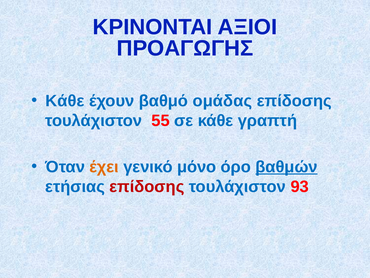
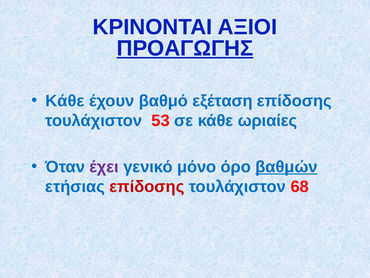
ΠΡΟΑΓΩΓΗΣ underline: none -> present (185, 48)
ομάδας: ομάδας -> εξέταση (222, 101)
55: 55 -> 53 (161, 120)
γραπτή: γραπτή -> ωριαίες (267, 120)
έχει colour: orange -> purple (104, 167)
93: 93 -> 68 (300, 186)
